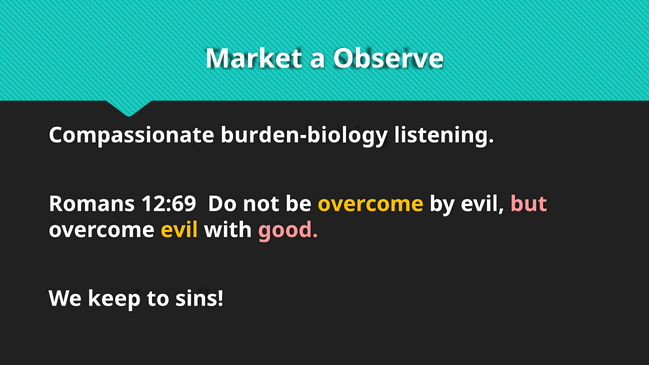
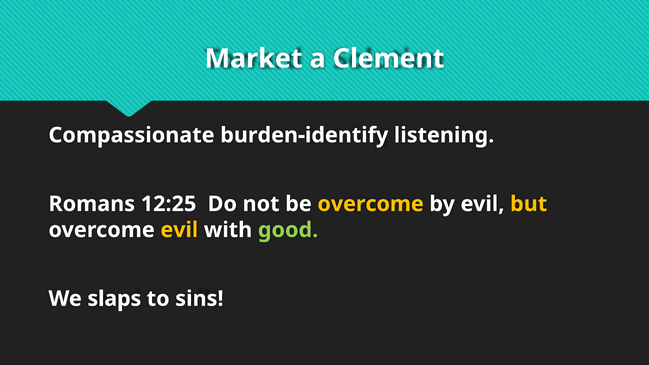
Observe: Observe -> Clement (389, 59)
burden-biology: burden-biology -> burden-identify (304, 135)
12:69: 12:69 -> 12:25 (169, 204)
but colour: pink -> yellow (529, 204)
good colour: pink -> light green (288, 230)
keep: keep -> slaps (114, 299)
